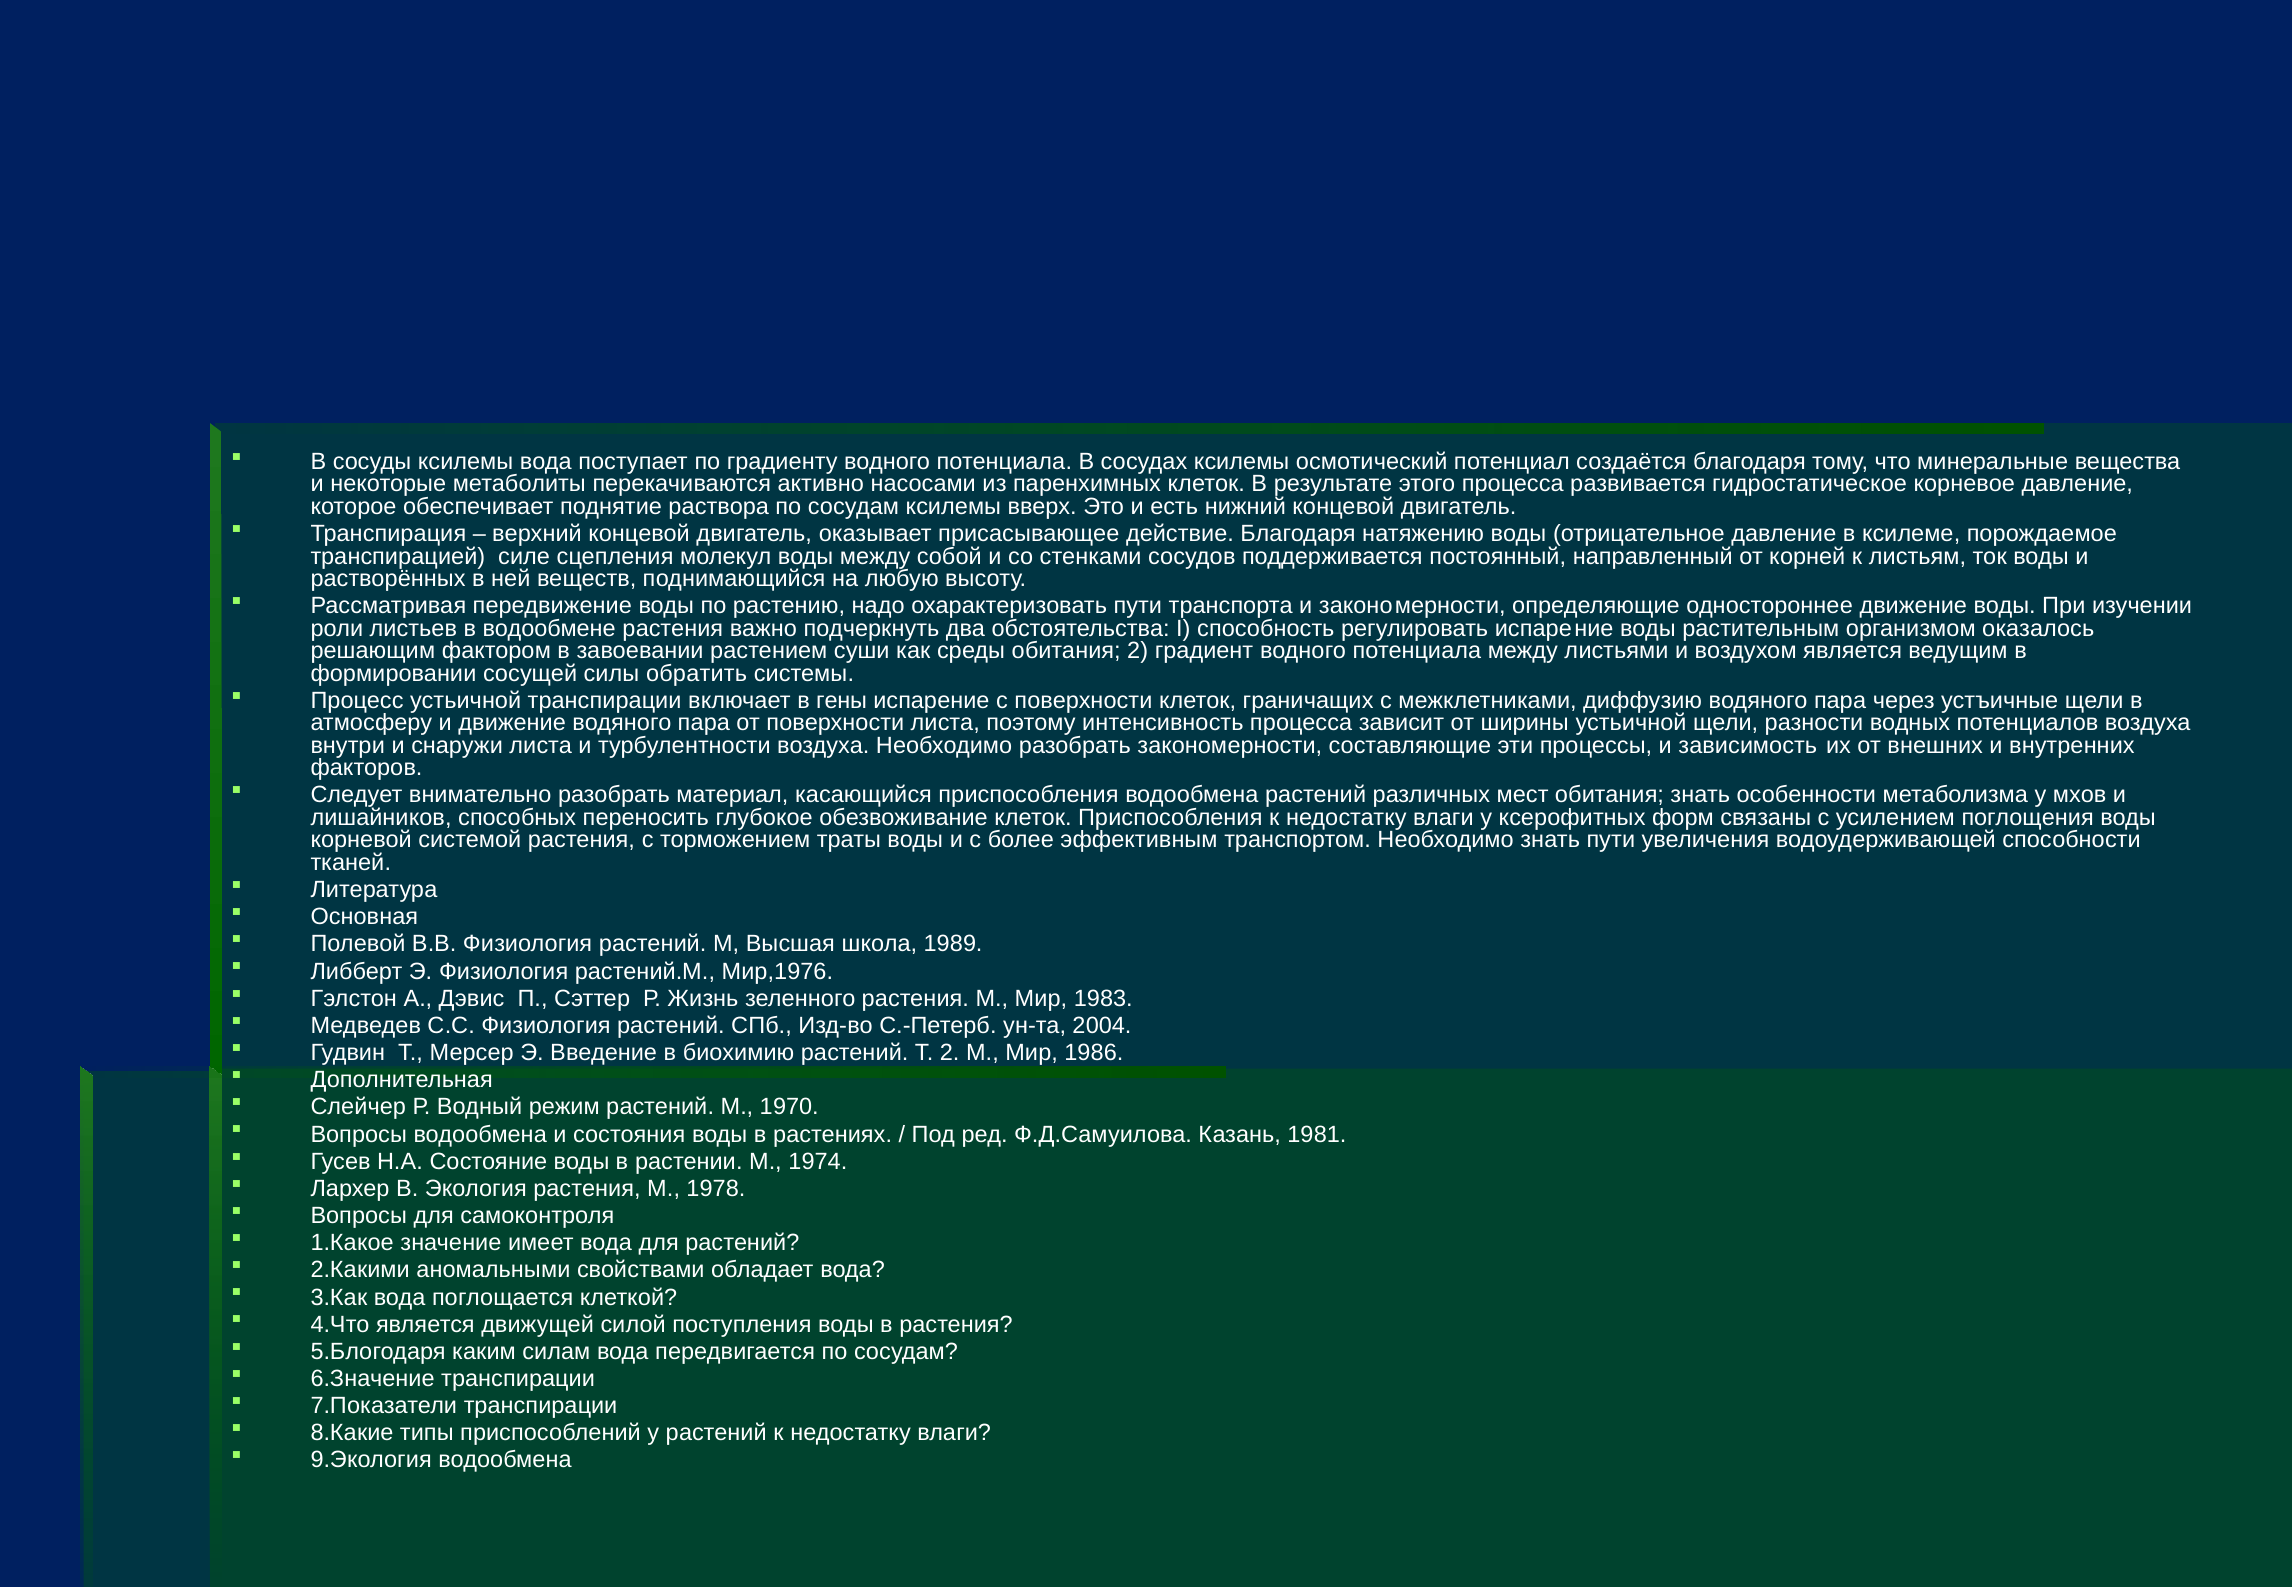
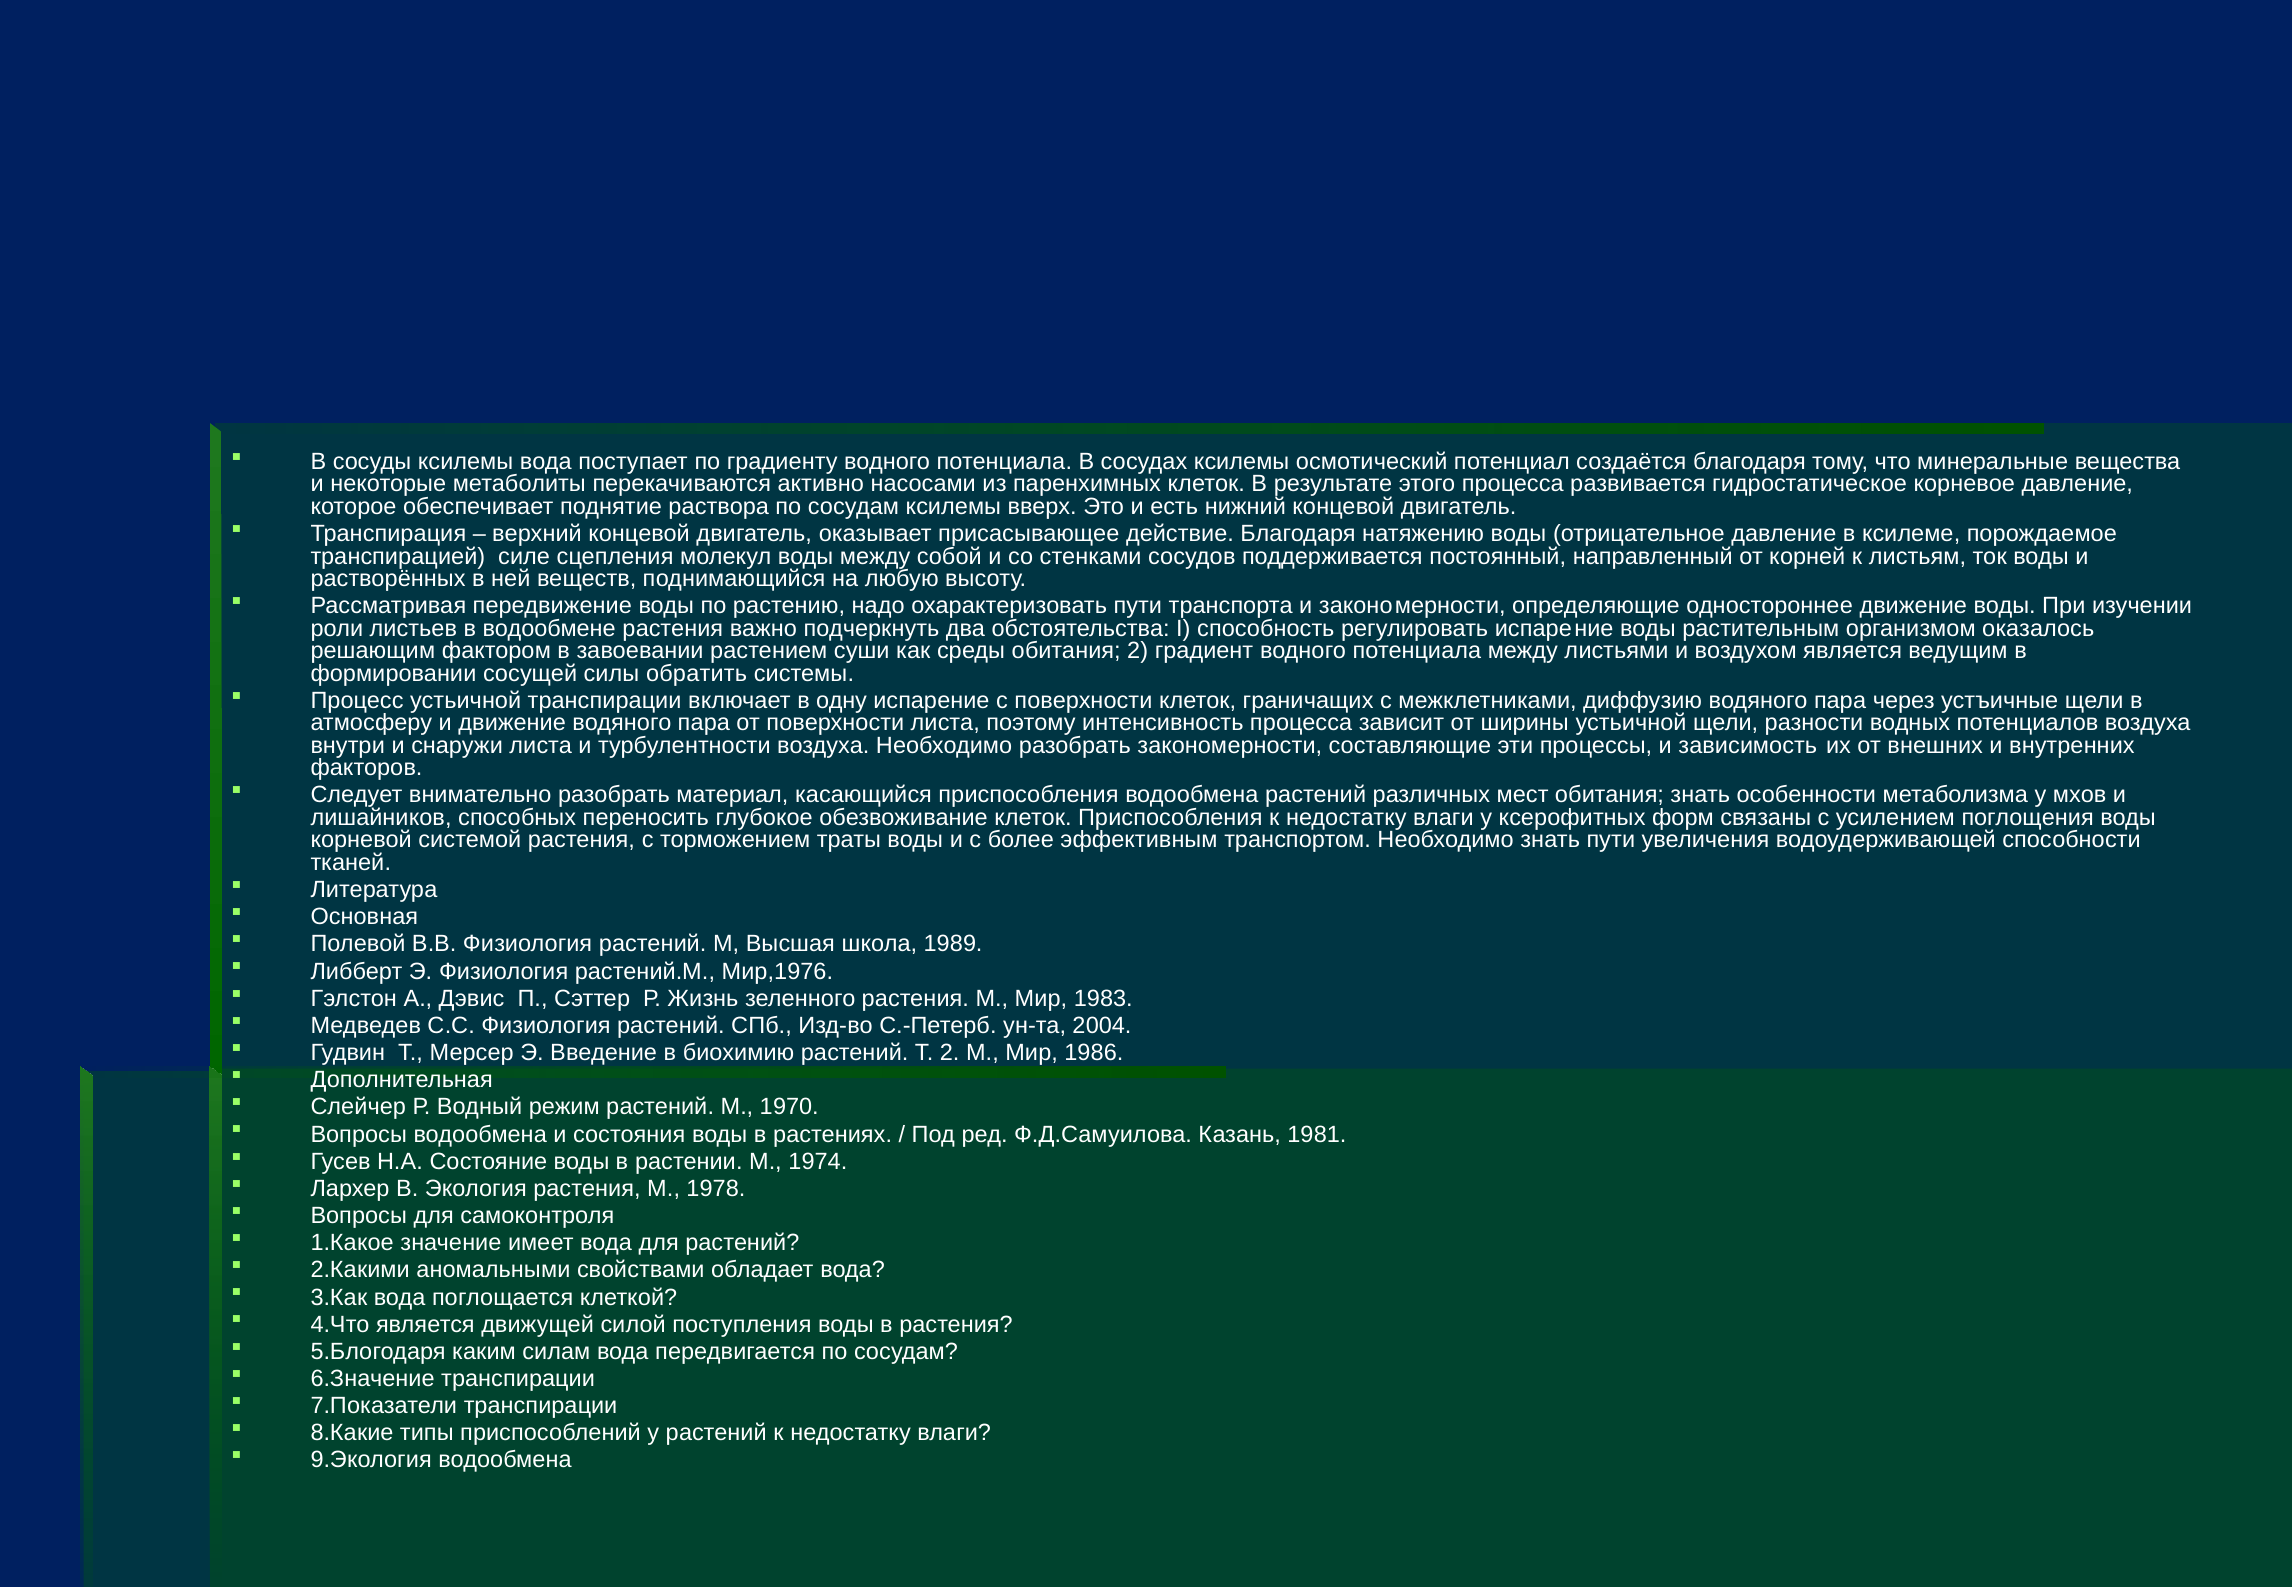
гены: гены -> одну (842, 700)
